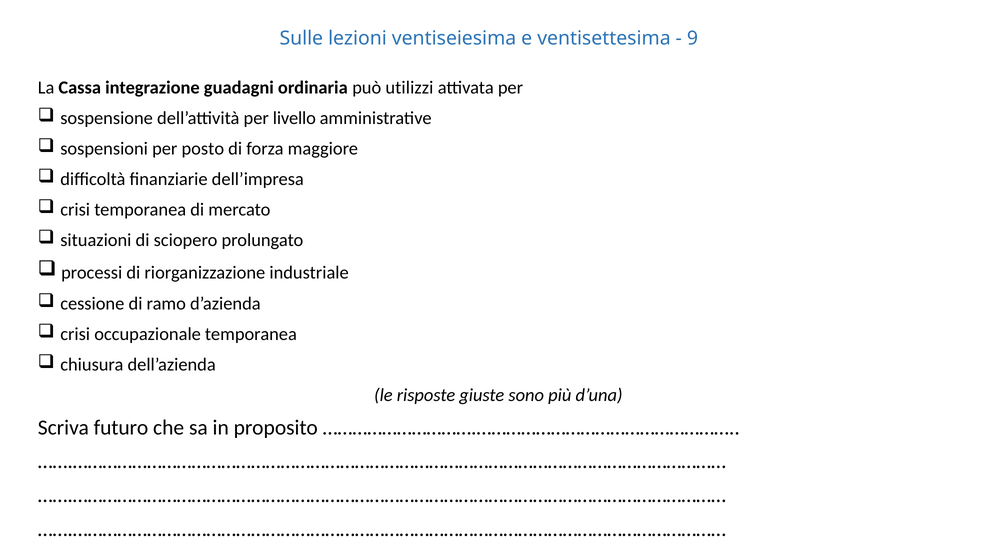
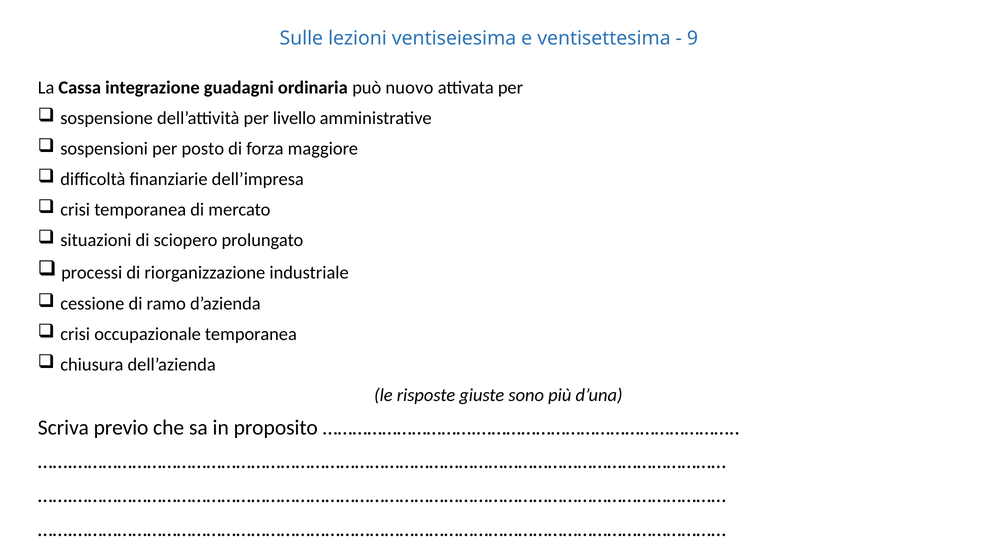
utilizzi: utilizzi -> nuovo (409, 88)
futuro: futuro -> previo (121, 428)
